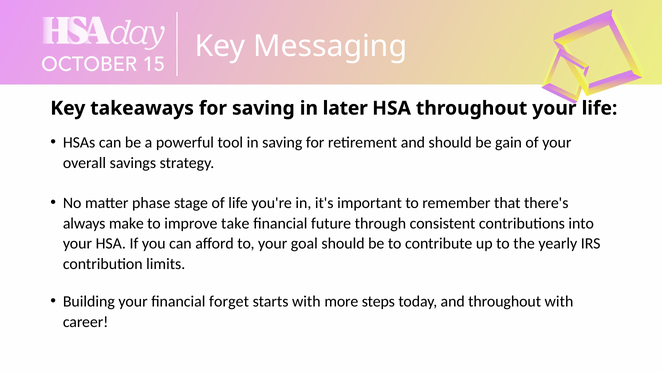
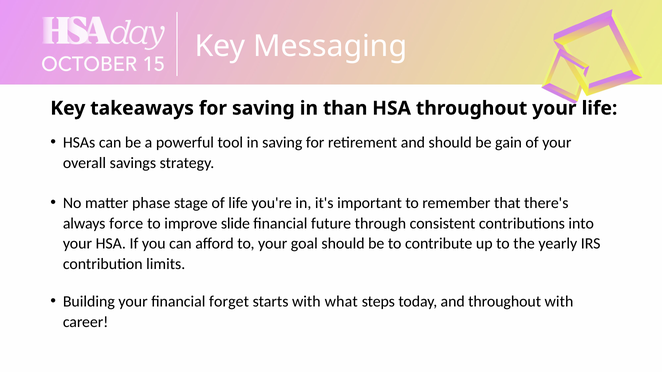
later: later -> than (345, 108)
make: make -> force (126, 224)
take: take -> slide (235, 224)
more: more -> what (341, 302)
